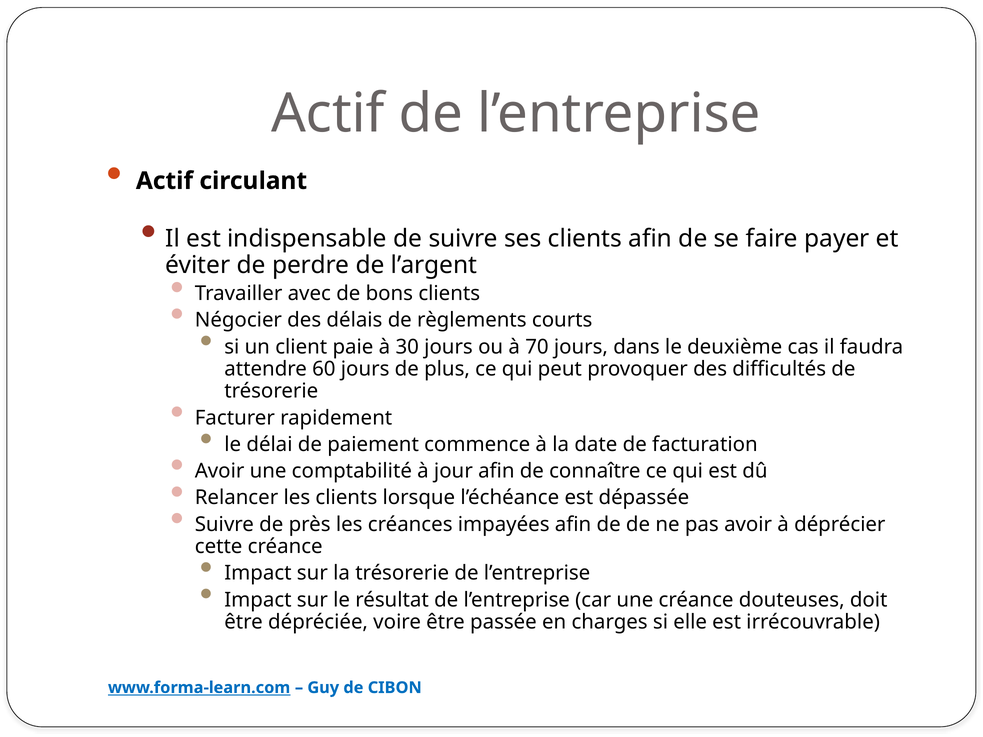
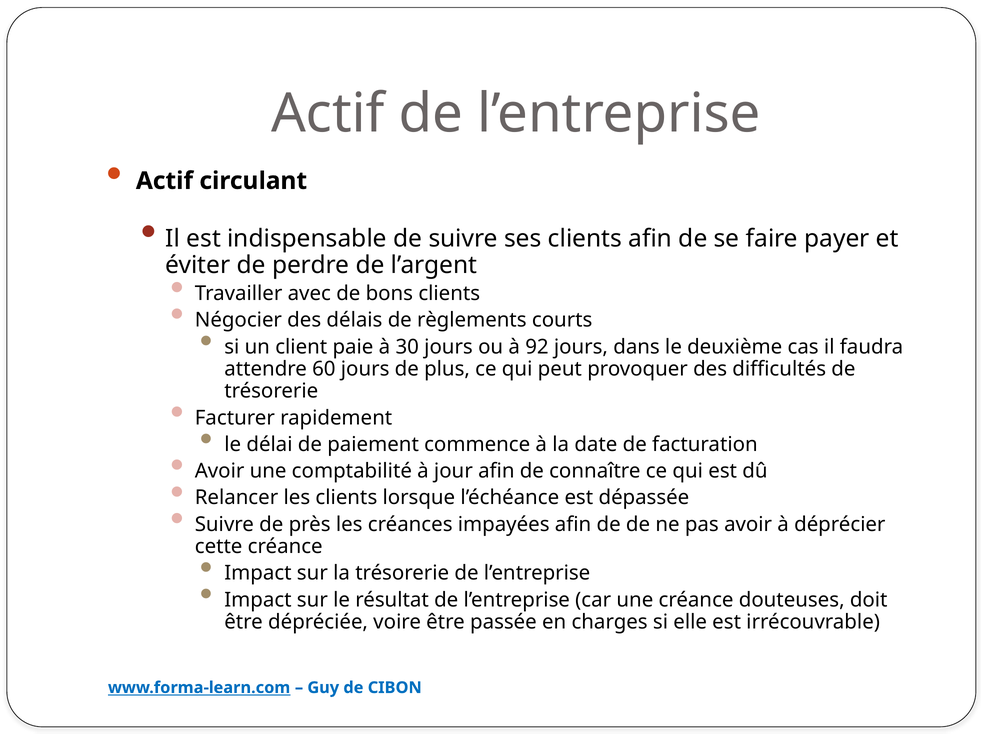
70: 70 -> 92 (537, 347)
